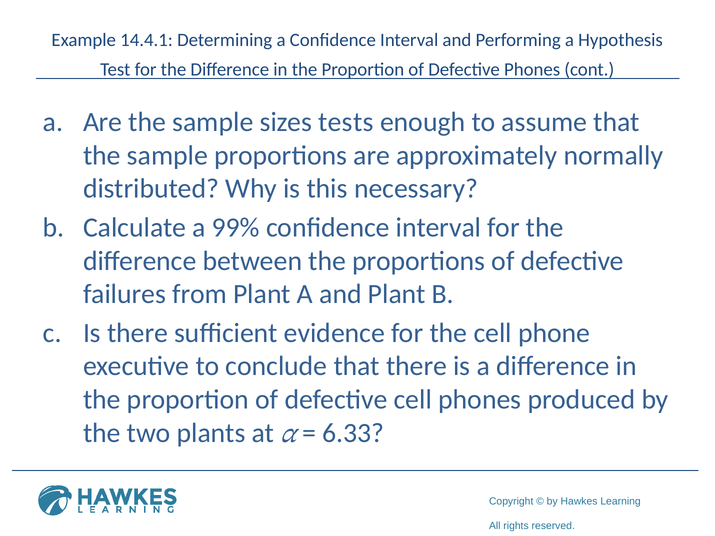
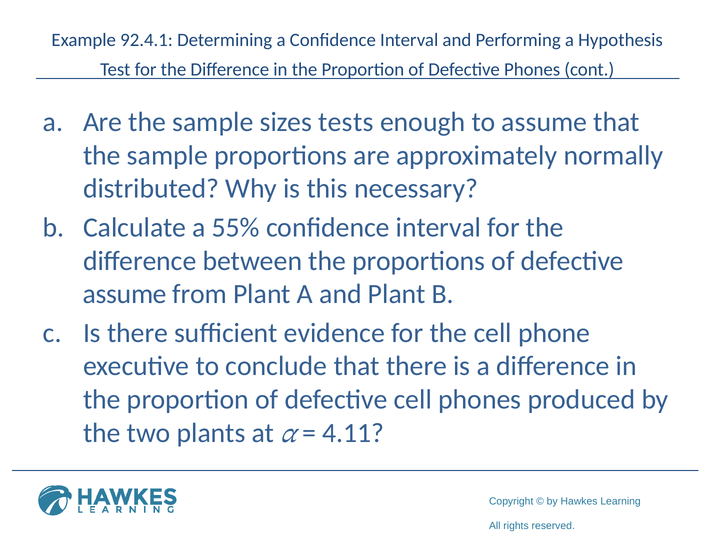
14.4.1: 14.4.1 -> 92.4.1 (147, 40)
99%: 99% -> 55% (236, 228)
failures: failures -> assume (125, 294)
6.33: 6.33 -> 4.11 (353, 433)
